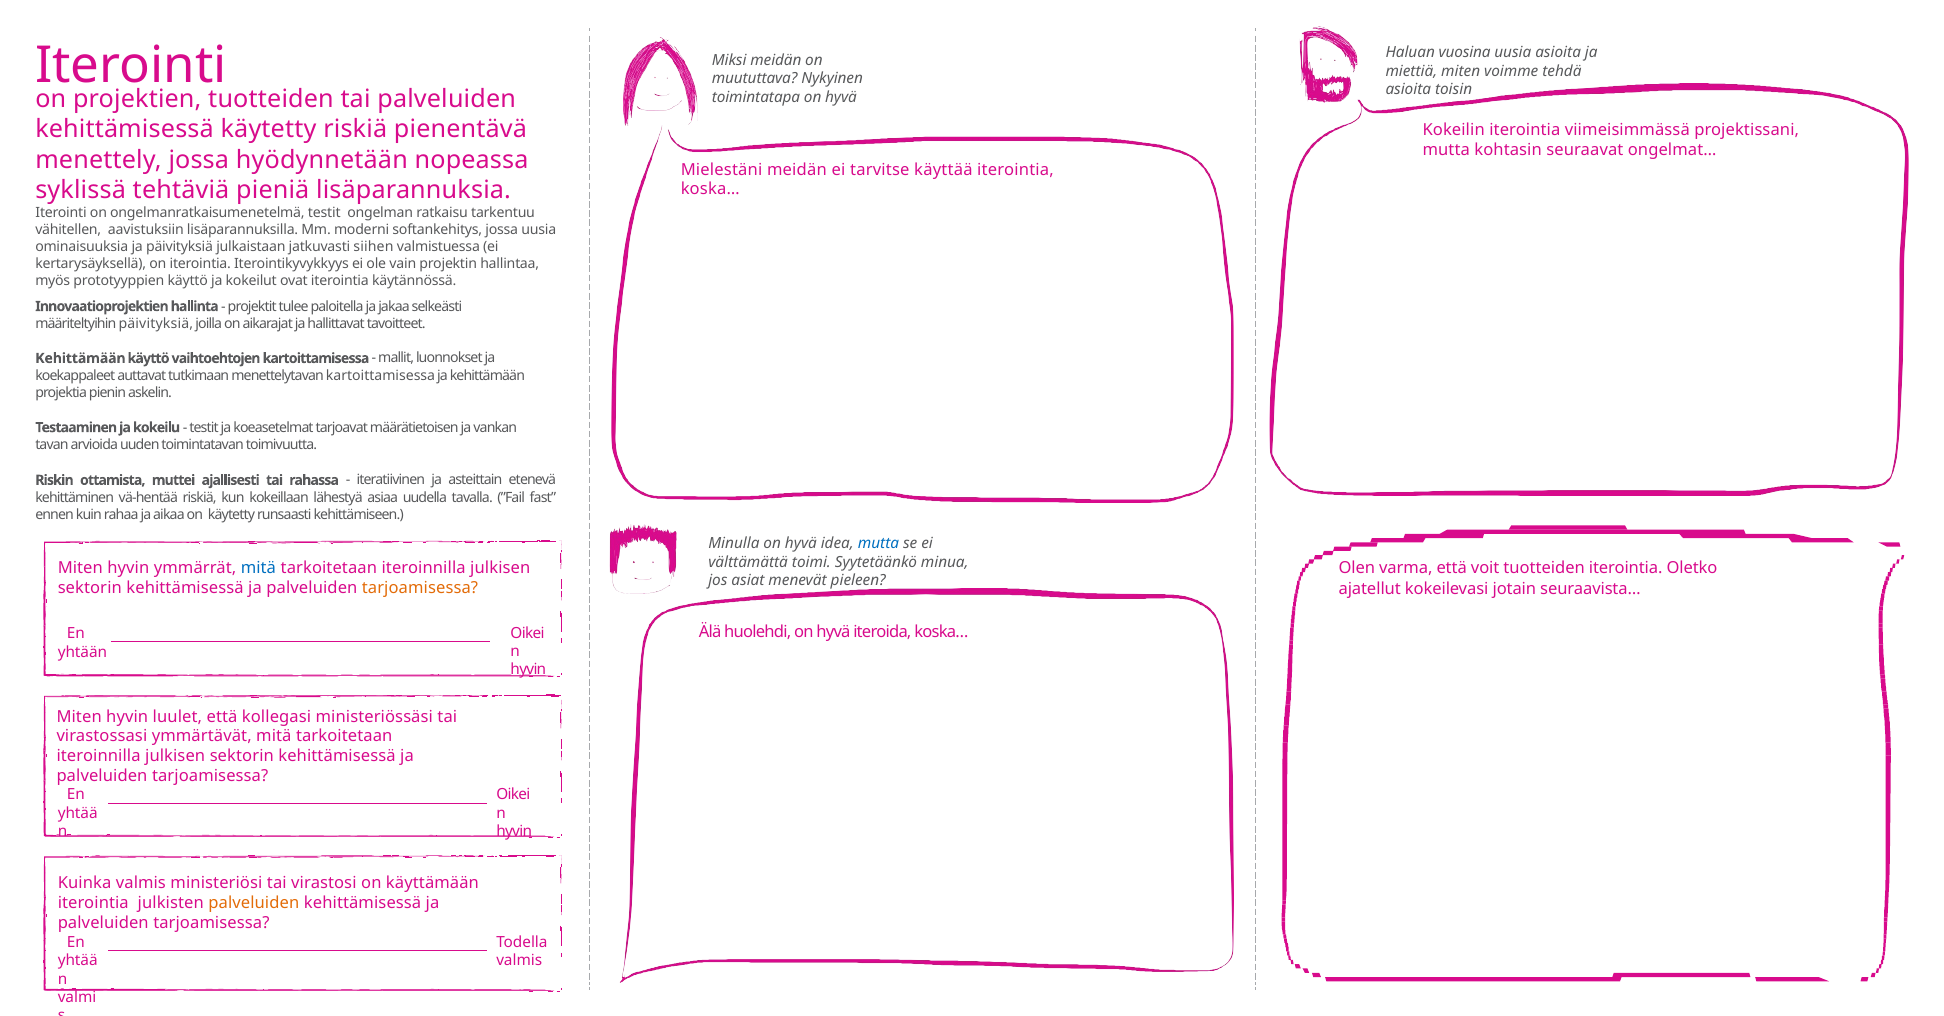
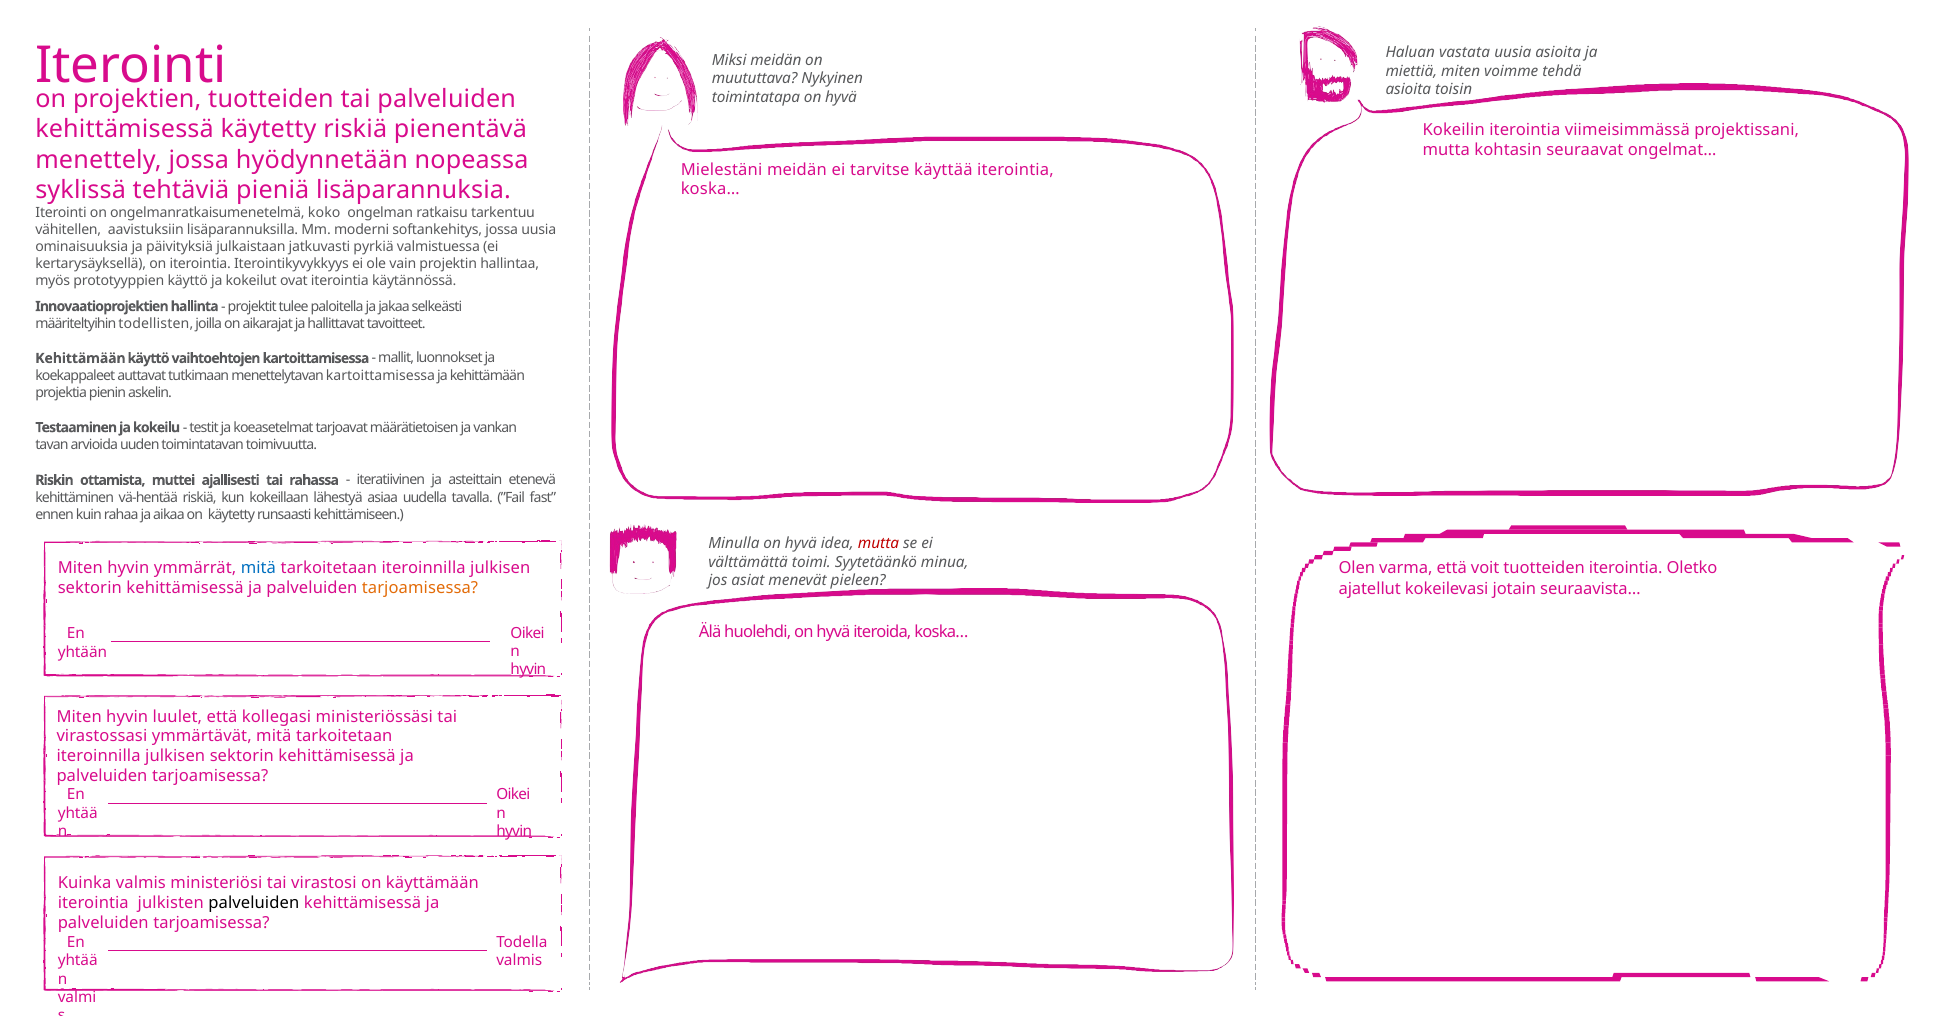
vuosina: vuosina -> vastata (1465, 53)
ongelmanratkaisumenetelmä testit: testit -> koko (324, 213)
siihen: siihen -> pyrkiä (374, 247)
määriteltyihin päivityksiä: päivityksiä -> todellisten (156, 324)
mutta colour: blue -> red (878, 544)
palveluiden colour: orange -> black (254, 903)
